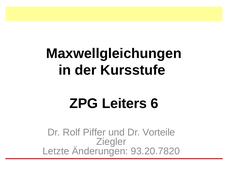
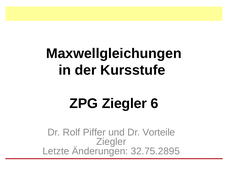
ZPG Leiters: Leiters -> Ziegler (124, 104)
93.20.7820: 93.20.7820 -> 32.75.2895 (155, 151)
